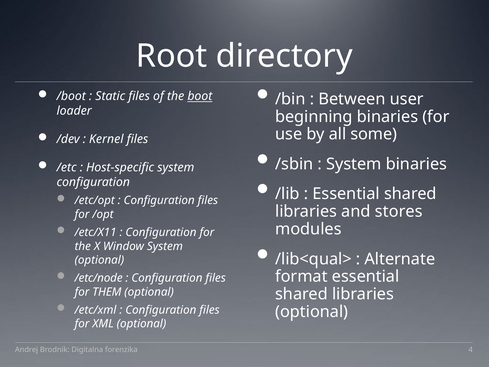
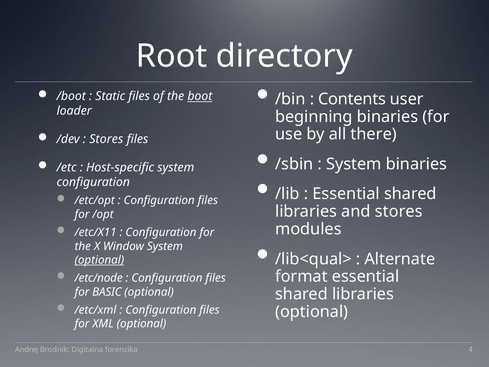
Between: Between -> Contents (352, 99)
some: some -> there (374, 134)
Kernel: Kernel -> Stores (106, 139)
optional underline: none -> present (99, 260)
THEM: THEM -> BASIC (107, 292)
